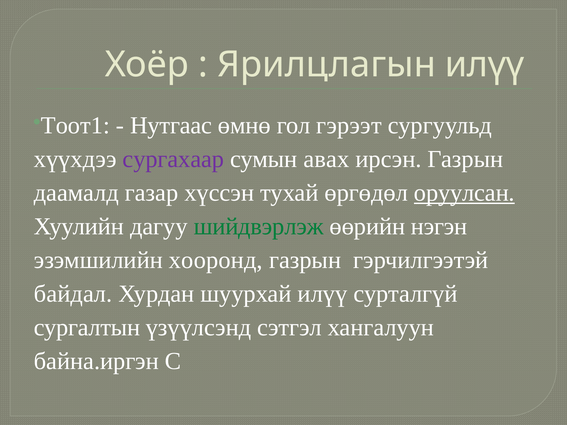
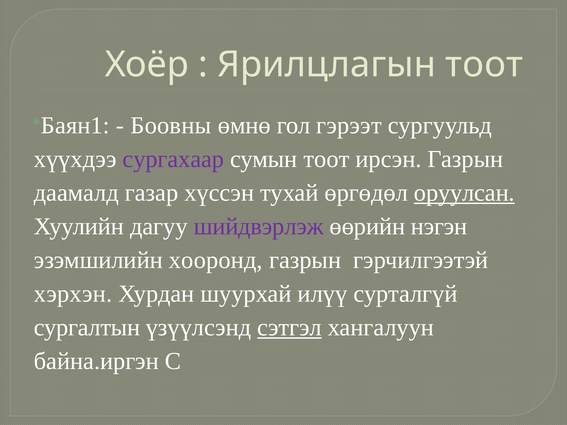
Ярилцлагын илүү: илүү -> тоот (484, 65)
Тоот1: Тоот1 -> Баян1 (75, 126)
Нутгаас: Нутгаас -> Боовны (171, 126)
сумын авах: авах -> тоот (326, 159)
шийдвэрлэж colour: green -> purple (259, 227)
байдал: байдал -> хэрхэн (73, 294)
сэтгэл underline: none -> present (289, 328)
